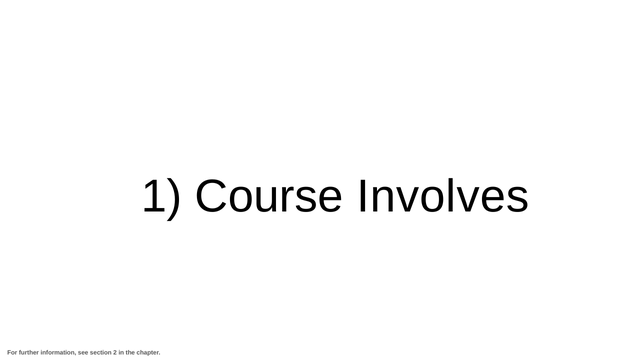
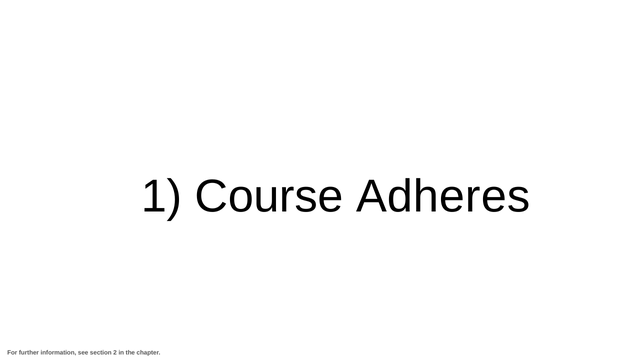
Involves: Involves -> Adheres (443, 197)
